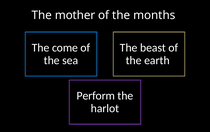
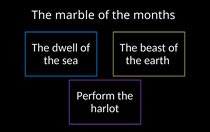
mother: mother -> marble (75, 15)
come: come -> dwell (65, 47)
